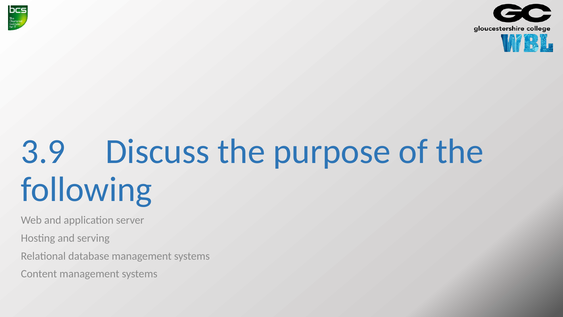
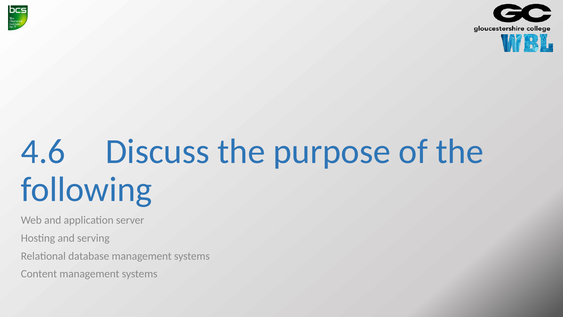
3.9: 3.9 -> 4.6 (43, 151)
